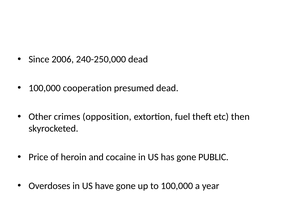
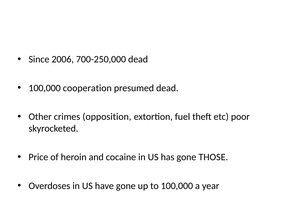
240-250,000: 240-250,000 -> 700-250,000 (101, 59)
then: then -> poor (240, 117)
PUBLIC: PUBLIC -> THOSE (213, 157)
